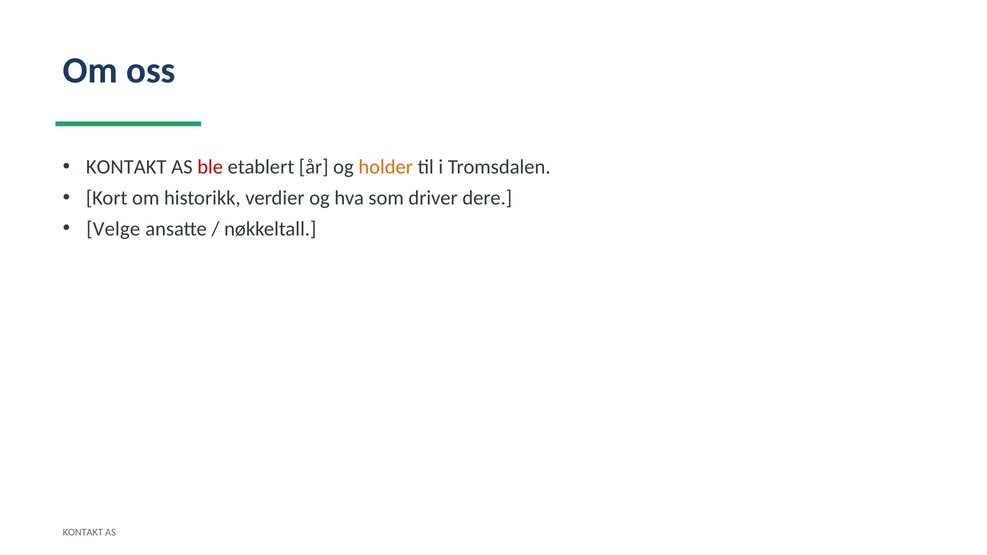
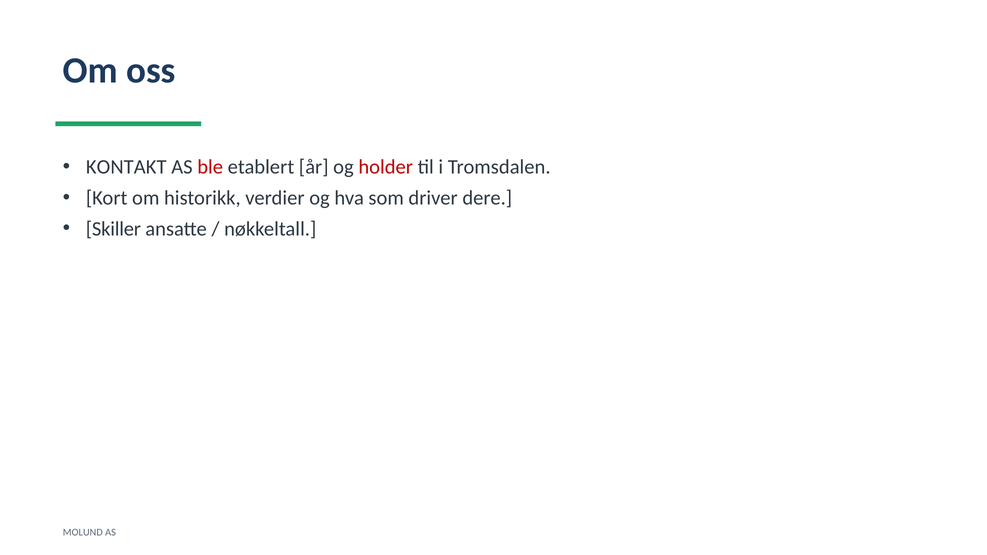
holder colour: orange -> red (386, 167)
Velge: Velge -> Skiller (113, 229)
KONTAKT: KONTAKT -> MOLUND (83, 533)
